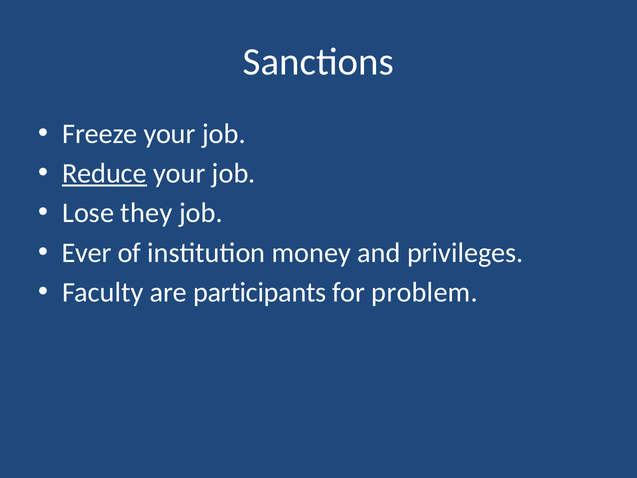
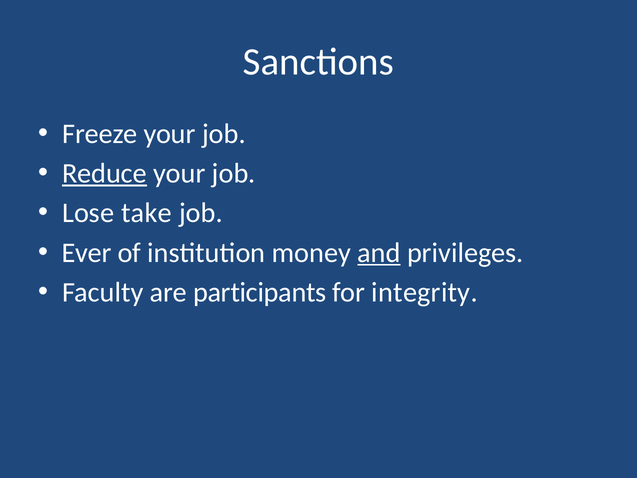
they: they -> take (146, 213)
and underline: none -> present (379, 253)
problem: problem -> integrity (425, 292)
